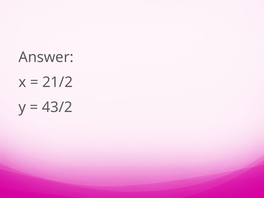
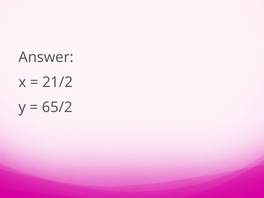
43/2: 43/2 -> 65/2 (57, 107)
